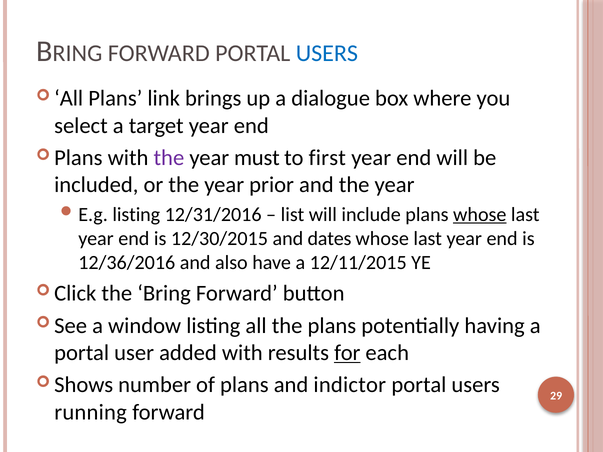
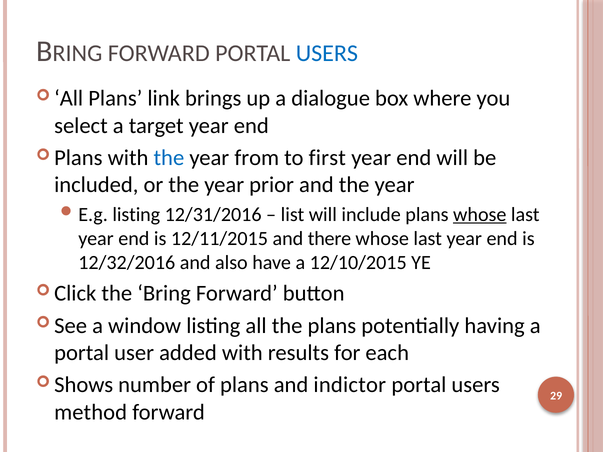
the colour: purple -> blue (169, 158)
must: must -> from (257, 158)
12/30/2015: 12/30/2015 -> 12/11/2015 (219, 239)
dates: dates -> there (329, 239)
12/36/2016: 12/36/2016 -> 12/32/2016 (127, 263)
12/11/2015: 12/11/2015 -> 12/10/2015 (358, 263)
for underline: present -> none (347, 353)
running: running -> method (91, 412)
